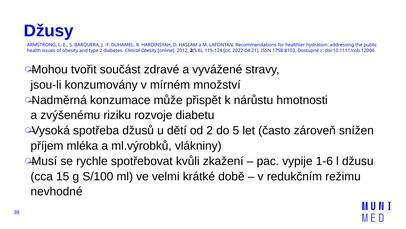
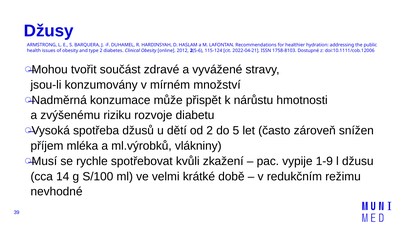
1-6: 1-6 -> 1-9 (324, 161)
15: 15 -> 14 (63, 176)
